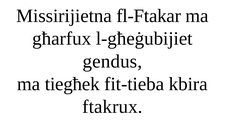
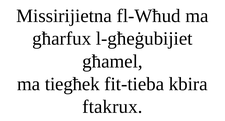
fl-Ftakar: fl-Ftakar -> fl-Wħud (149, 16)
gendus: gendus -> għamel (112, 61)
